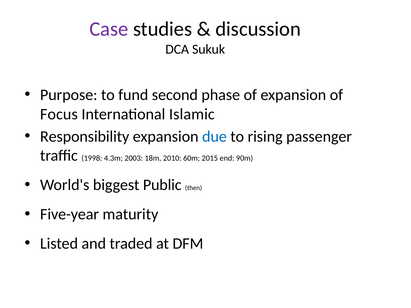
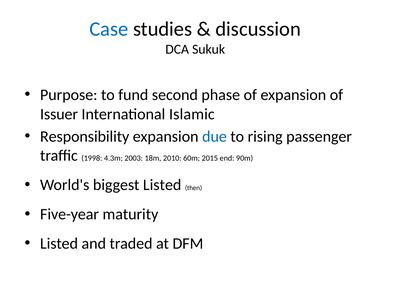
Case colour: purple -> blue (109, 29)
Focus: Focus -> Issuer (59, 114)
biggest Public: Public -> Listed (162, 185)
